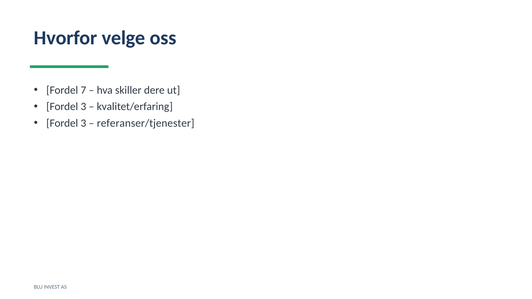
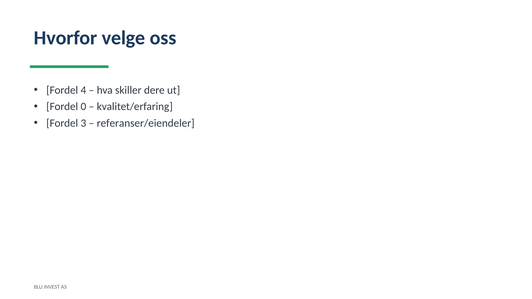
7: 7 -> 4 (83, 90)
3: 3 -> 0 (83, 107)
referanser/tjenester: referanser/tjenester -> referanser/eiendeler (146, 123)
